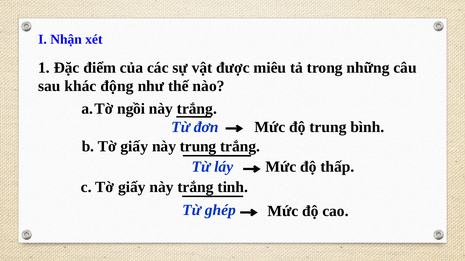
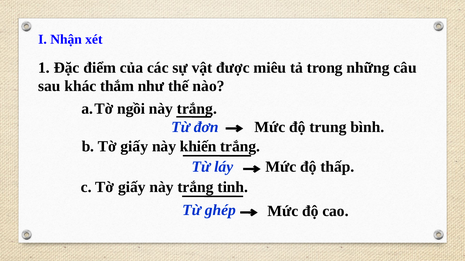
động: động -> thắm (117, 86)
này trung: trung -> khiến (198, 147)
